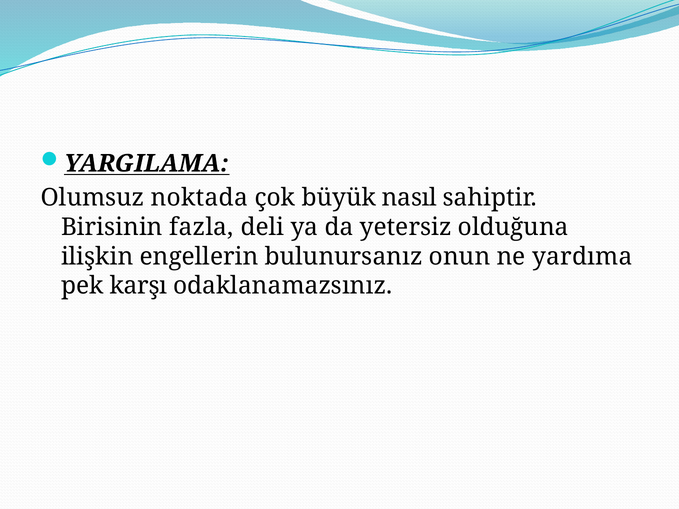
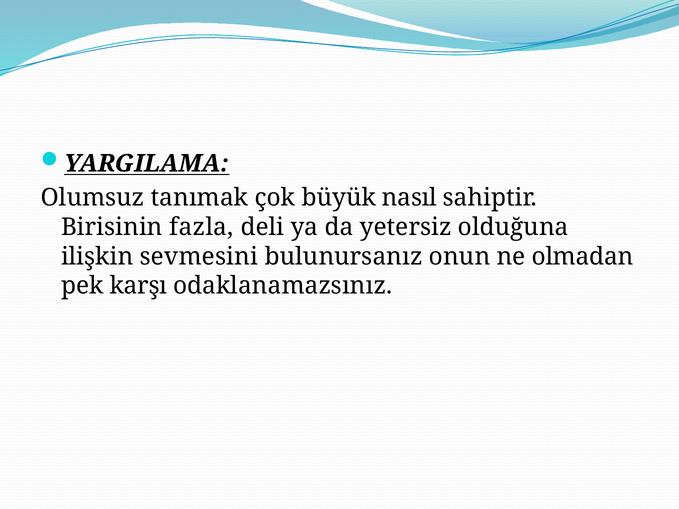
noktada: noktada -> tanımak (200, 198)
engellerin: engellerin -> sevmesini (199, 257)
yardıma: yardıma -> olmadan (583, 257)
